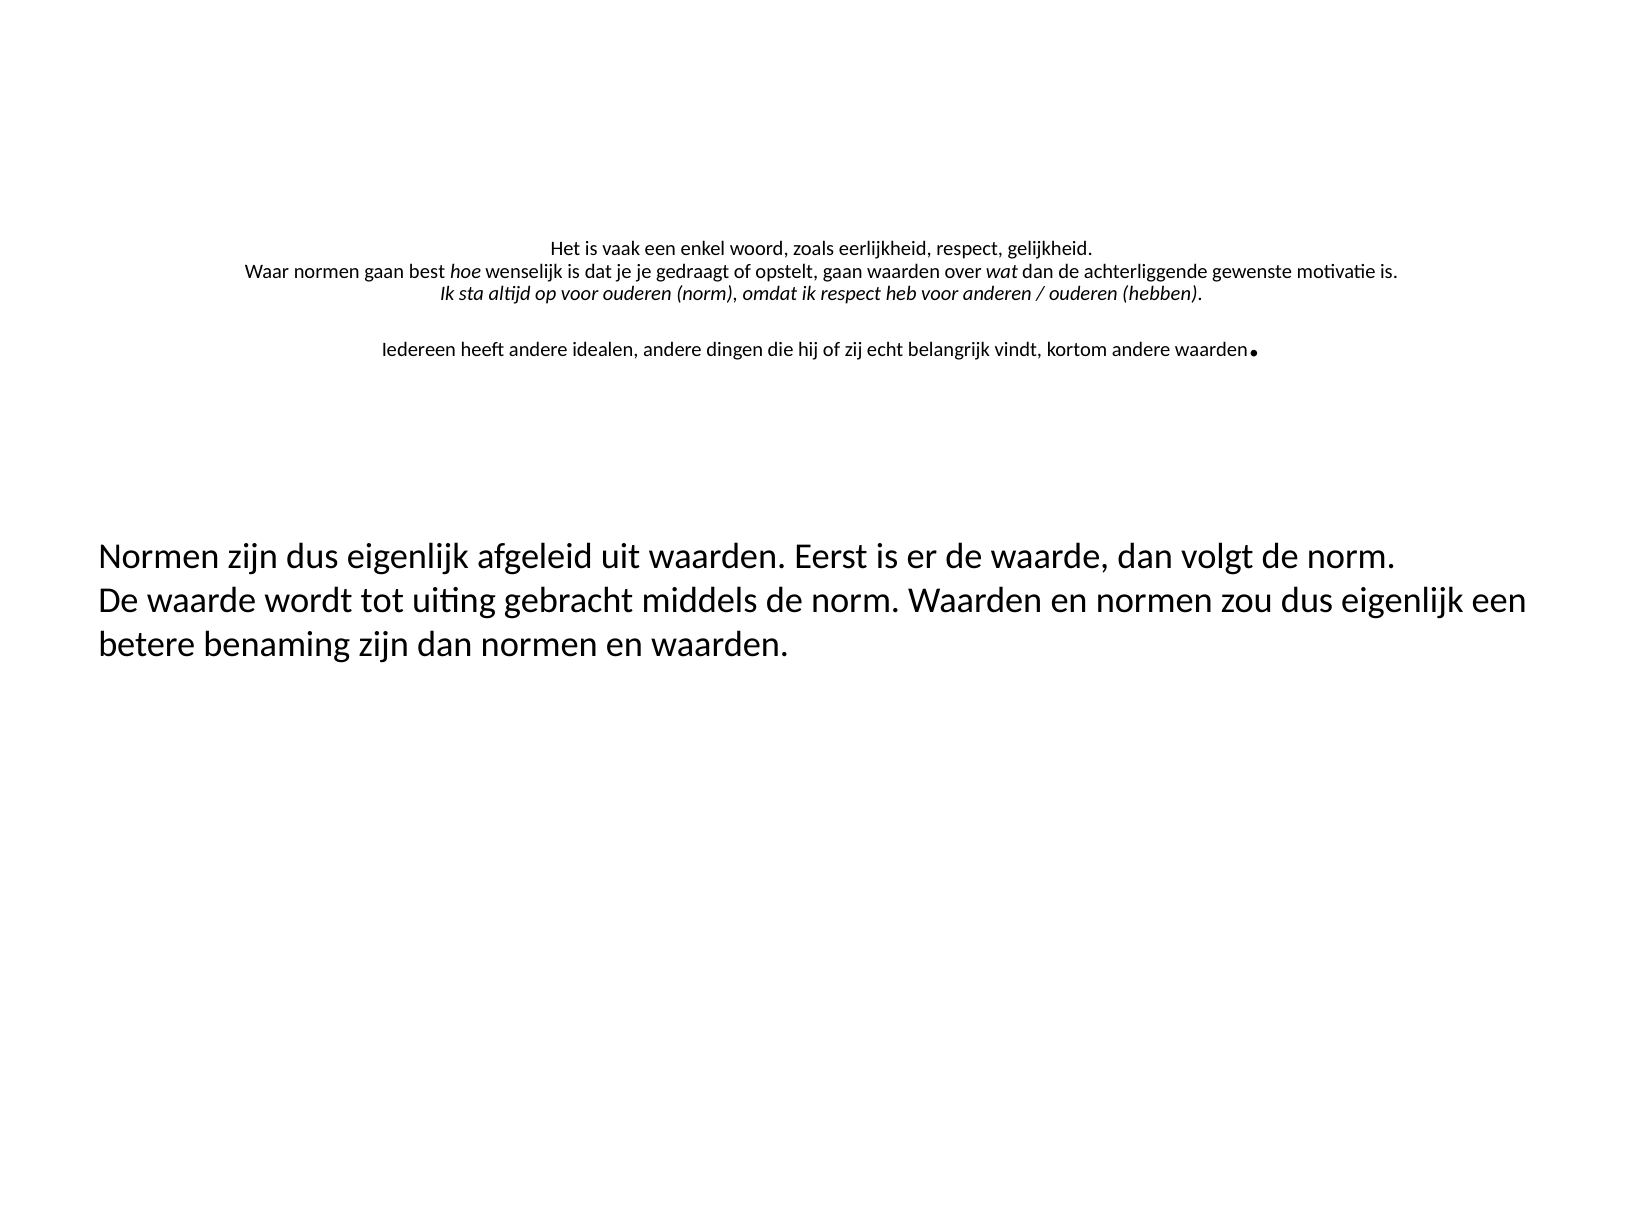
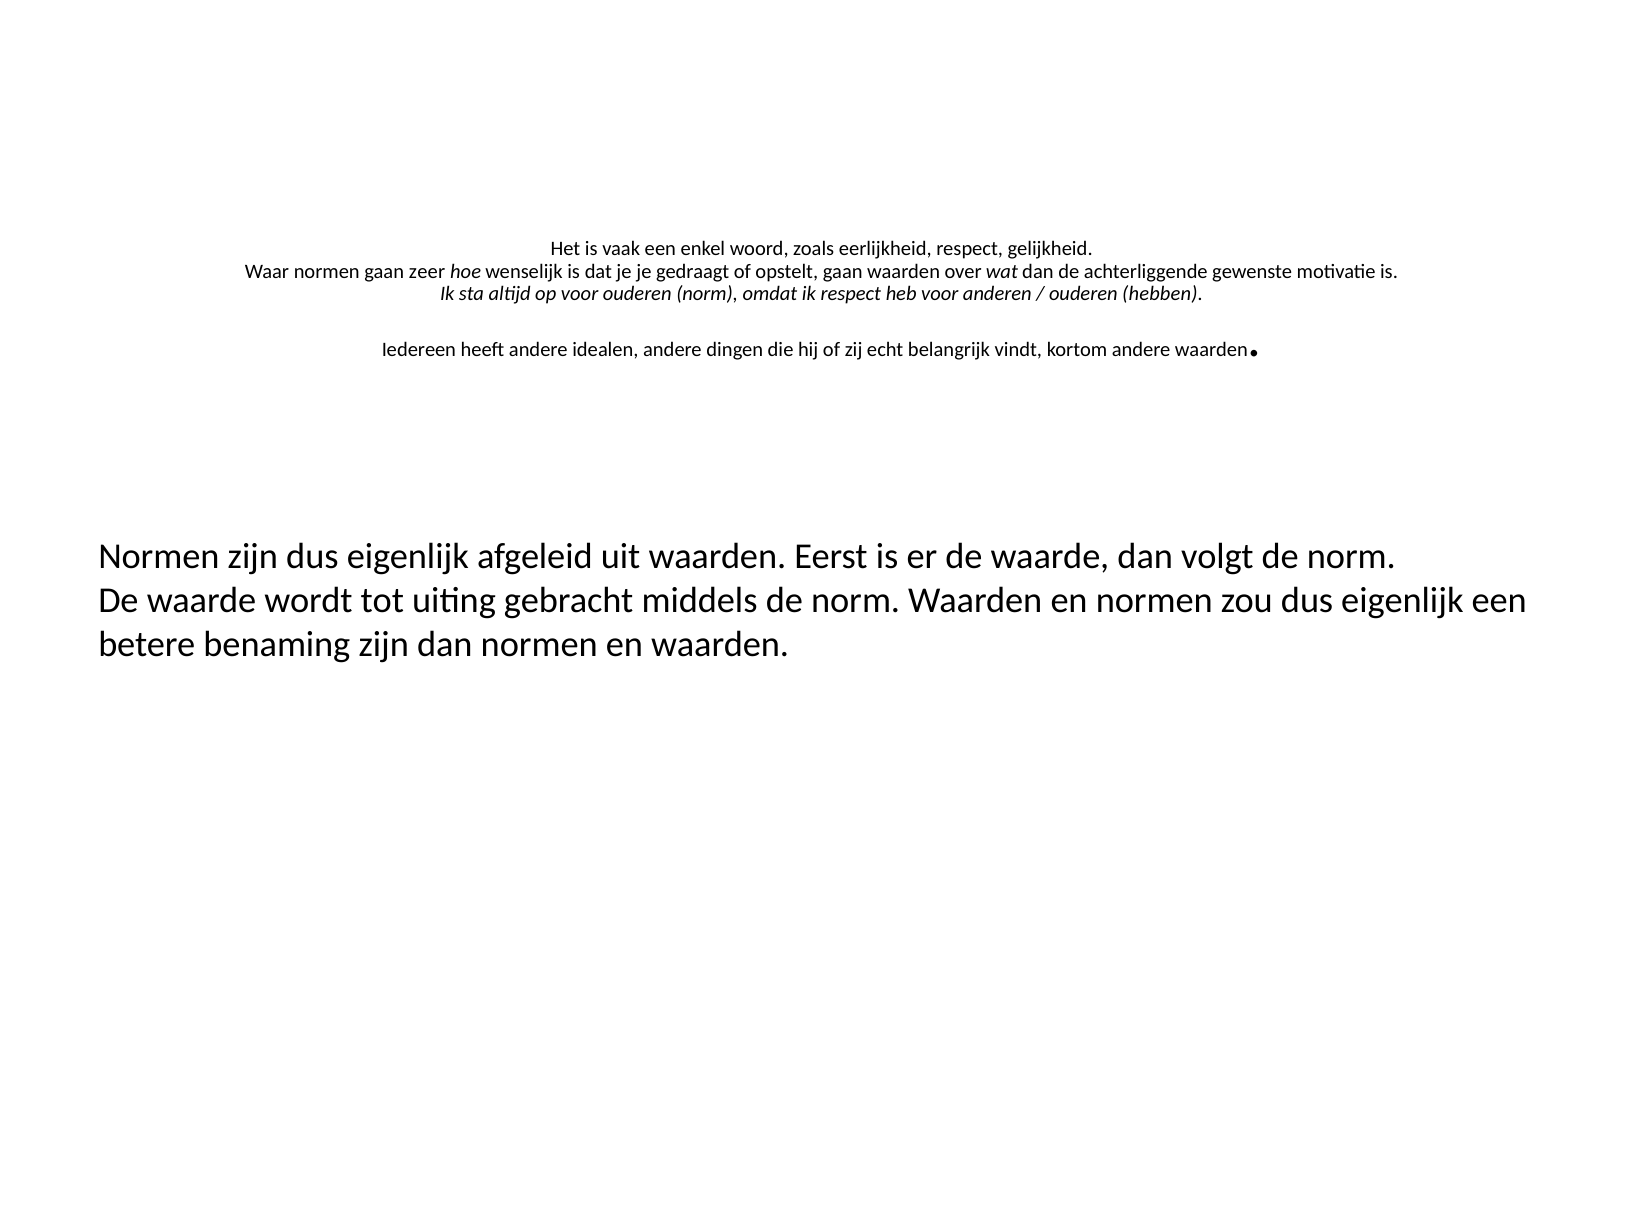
best: best -> zeer (427, 271)
